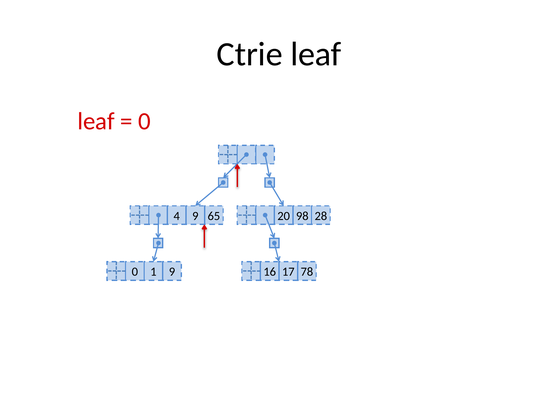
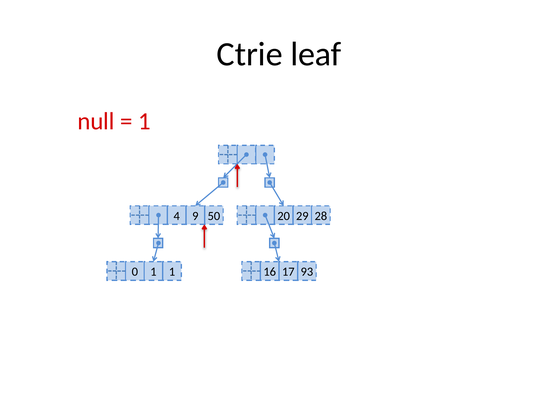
leaf: leaf -> null (96, 121)
0: 0 -> 1 (144, 121)
65: 65 -> 50 (214, 216)
98: 98 -> 29 (302, 216)
1 9: 9 -> 1 (172, 272)
78: 78 -> 93 (307, 272)
